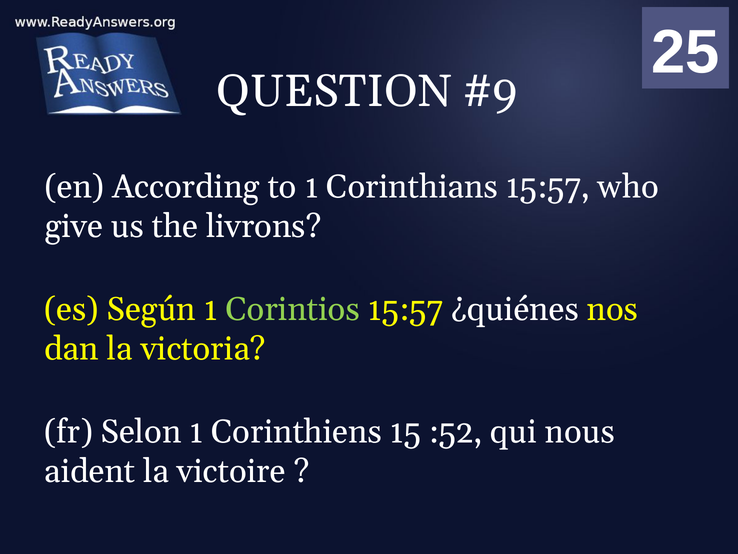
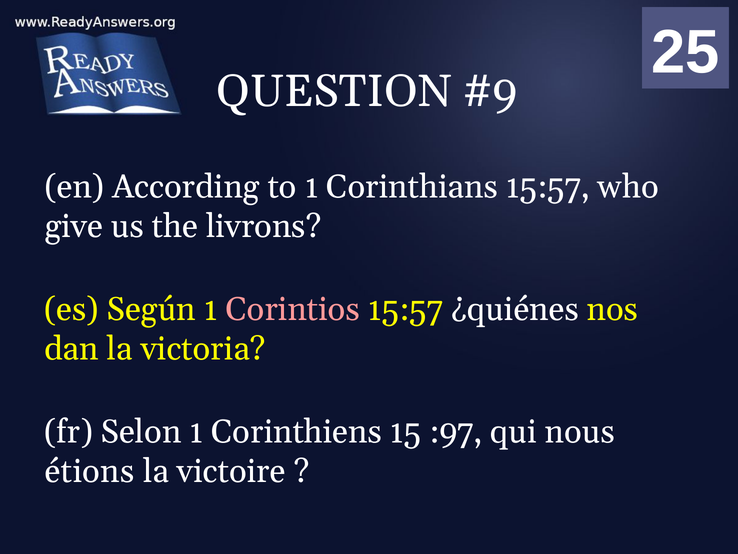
Corintios colour: light green -> pink (293, 309)
:52: :52 -> :97 (456, 432)
aident: aident -> étions (90, 471)
